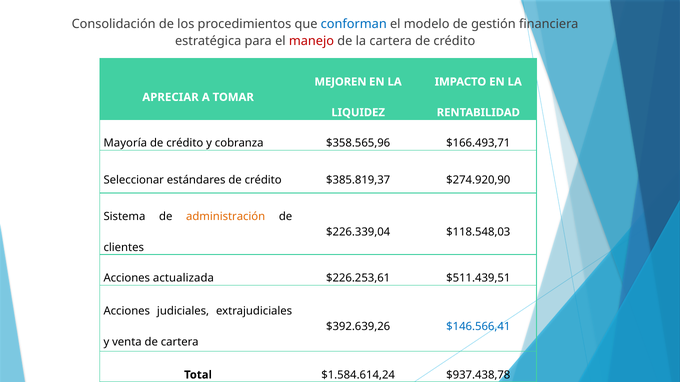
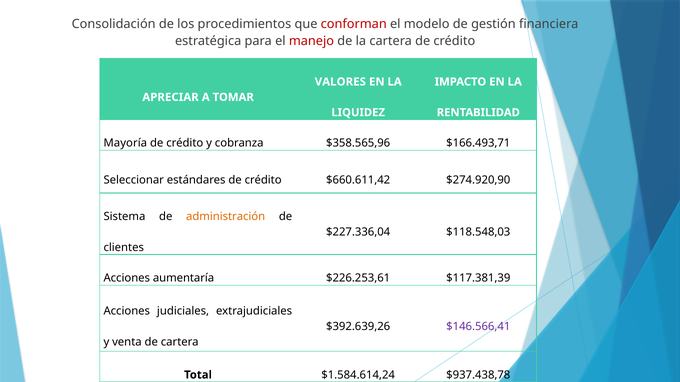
conforman colour: blue -> red (354, 24)
MEJOREN: MEJOREN -> VALORES (340, 82)
$385.819,37: $385.819,37 -> $660.611,42 (358, 180)
$226.339,04: $226.339,04 -> $227.336,04 (358, 232)
actualizada: actualizada -> aumentaría (184, 279)
$511.439,51: $511.439,51 -> $117.381,39 (478, 279)
$146.566,41 colour: blue -> purple (478, 327)
